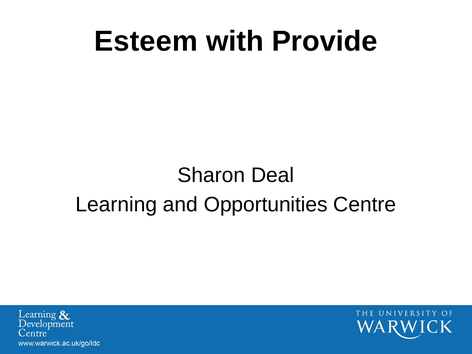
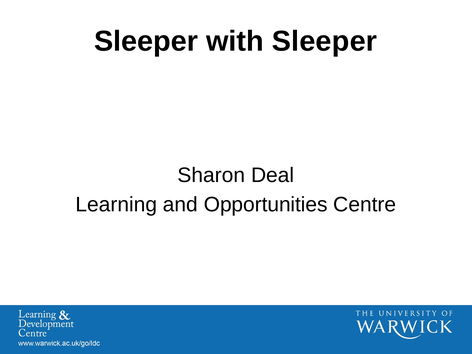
Esteem: Esteem -> Sleeper (146, 41)
with Provide: Provide -> Sleeper (324, 41)
